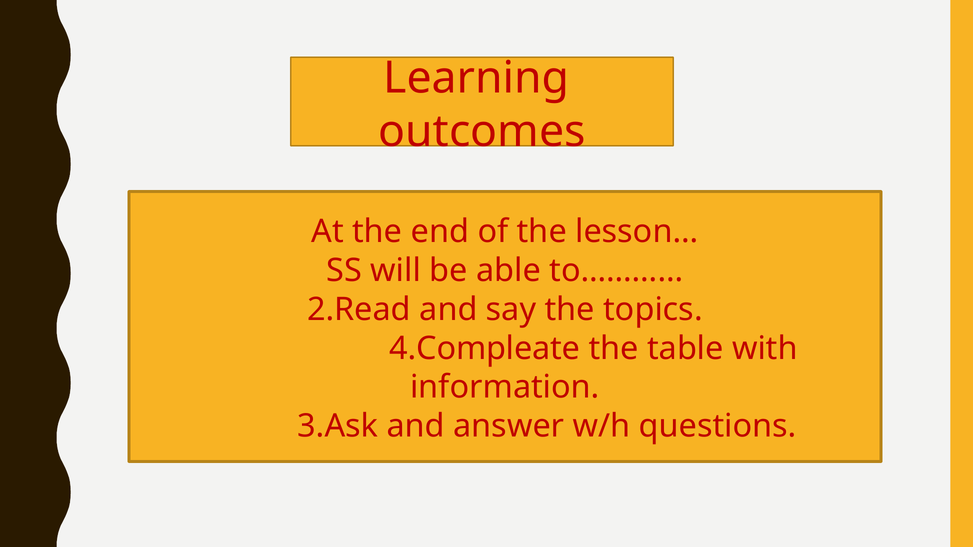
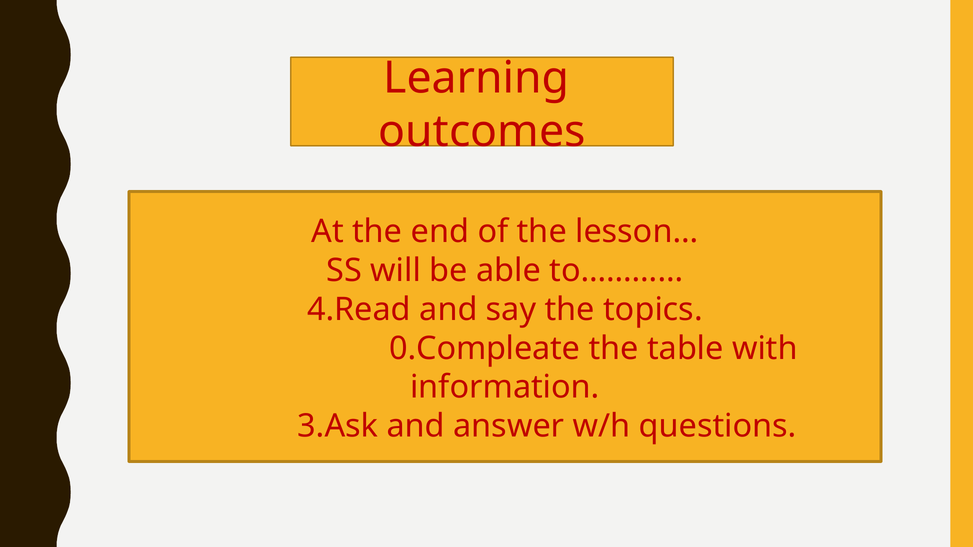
2.Read: 2.Read -> 4.Read (359, 310)
4.Compleate: 4.Compleate -> 0.Compleate (485, 349)
